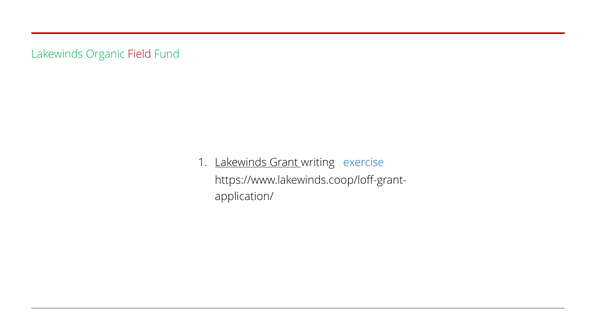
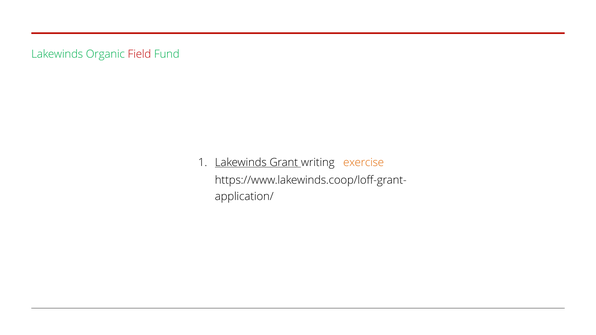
exercise colour: blue -> orange (364, 163)
